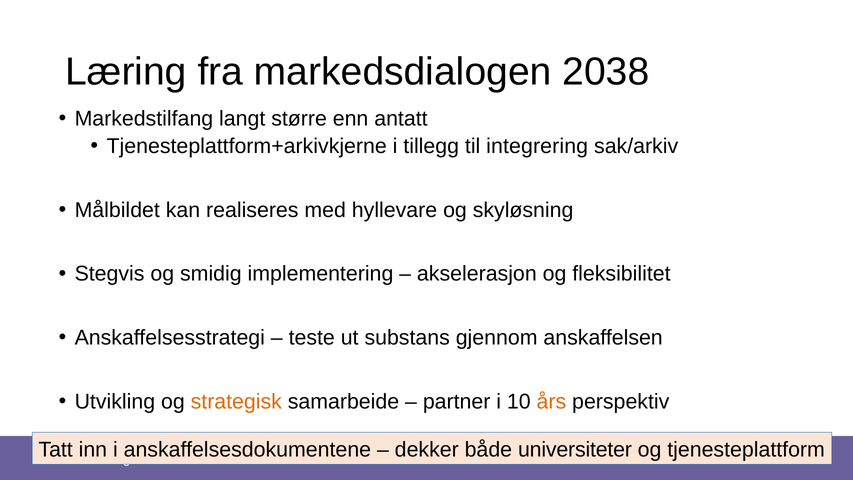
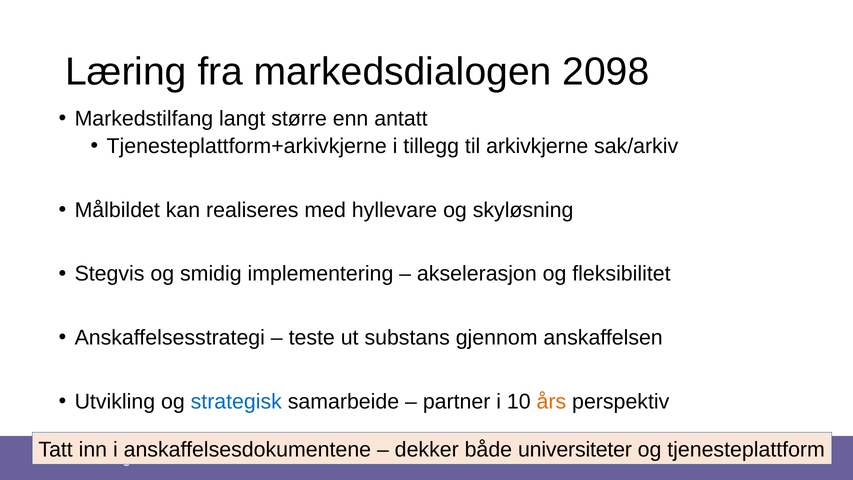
2038: 2038 -> 2098 (606, 72)
integrering: integrering -> arkivkjerne (537, 146)
strategisk colour: orange -> blue (236, 401)
